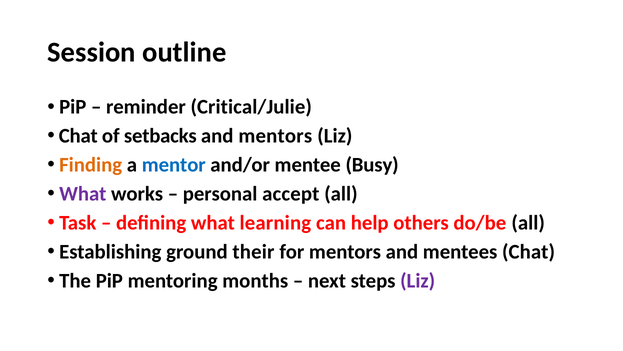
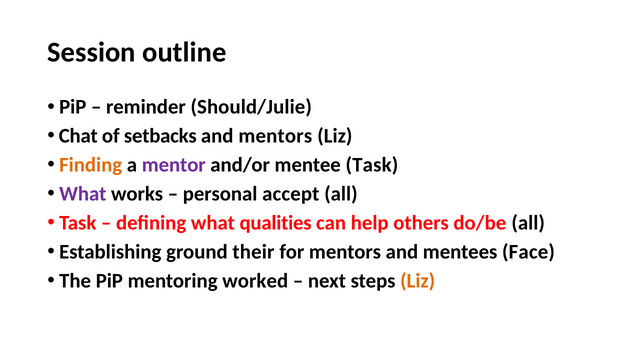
Critical/Julie: Critical/Julie -> Should/Julie (251, 107)
mentor colour: blue -> purple (174, 165)
mentee Busy: Busy -> Task (372, 165)
learning: learning -> qualities (276, 222)
mentees Chat: Chat -> Face (528, 251)
months: months -> worked (255, 280)
Liz colour: purple -> orange (418, 280)
